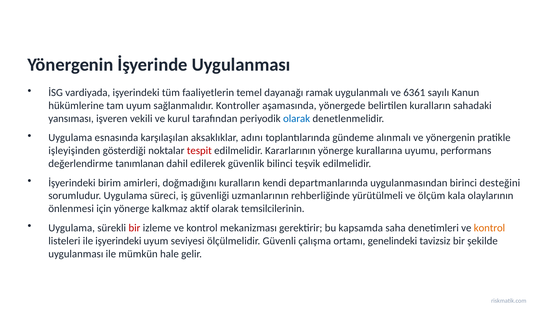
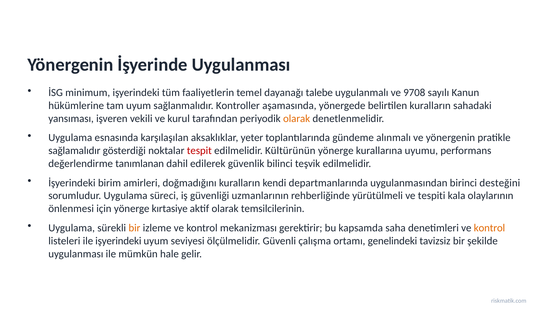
vardiyada: vardiyada -> minimum (88, 93)
ramak: ramak -> talebe (319, 93)
6361: 6361 -> 9708 (414, 93)
olarak colour: blue -> orange (297, 118)
adını: adını -> yeter (252, 138)
işleyişinden: işleyişinden -> sağlamalıdır (74, 151)
Kararlarının: Kararlarının -> Kültürünün (290, 151)
ölçüm: ölçüm -> tespiti (432, 196)
kalkmaz: kalkmaz -> kırtasiye (170, 208)
bir colour: red -> orange (134, 228)
